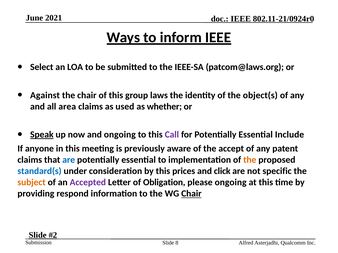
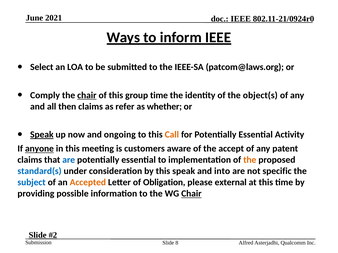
Against: Against -> Comply (45, 95)
chair underline: none -> present (87, 95)
group laws: laws -> time (159, 95)
area: area -> then (67, 107)
used: used -> refer (125, 107)
Call colour: purple -> orange (172, 135)
Include: Include -> Activity (290, 135)
anyone underline: none -> present (39, 149)
previously: previously -> customers (145, 149)
this prices: prices -> speak (184, 171)
click: click -> into (222, 171)
subject colour: orange -> blue (32, 183)
Accepted colour: purple -> orange (88, 183)
please ongoing: ongoing -> external (231, 183)
respond: respond -> possible (73, 194)
